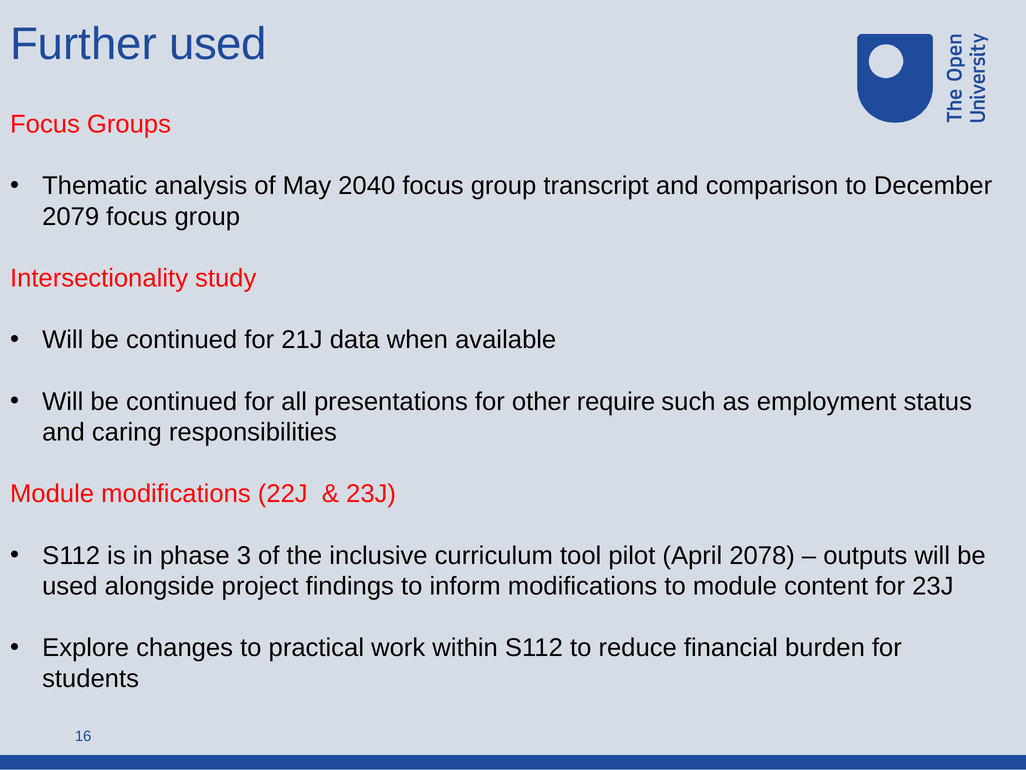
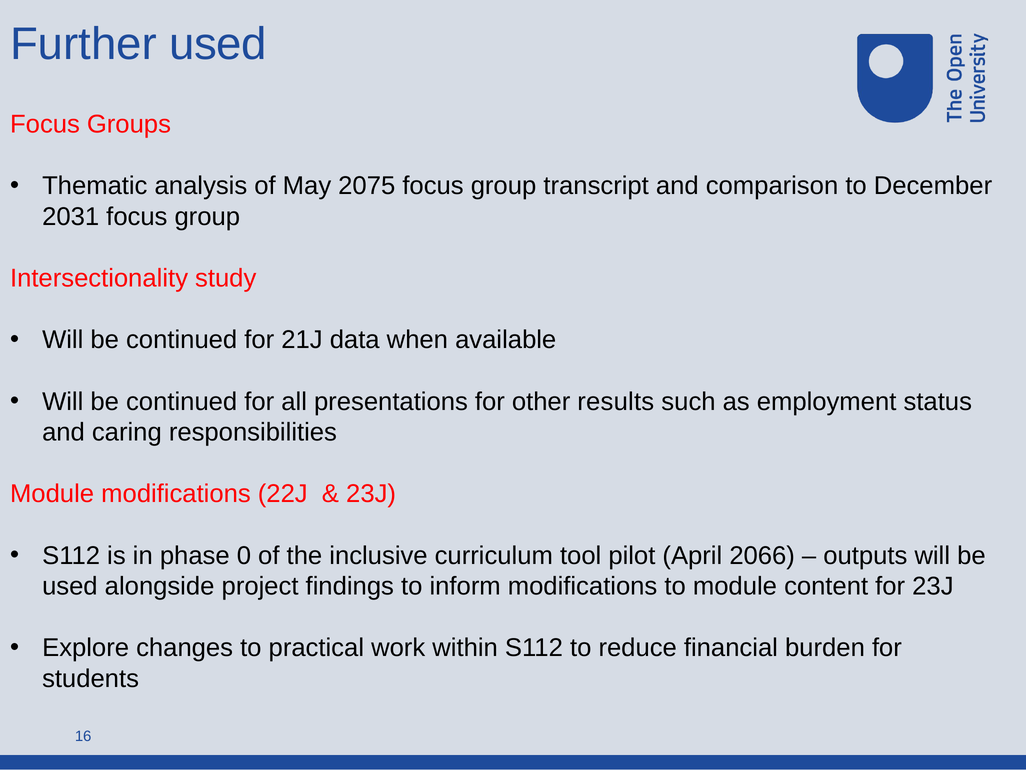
2040: 2040 -> 2075 (367, 186)
2079: 2079 -> 2031 (71, 217)
require: require -> results (616, 401)
3: 3 -> 0 (244, 555)
2078: 2078 -> 2066 (762, 555)
